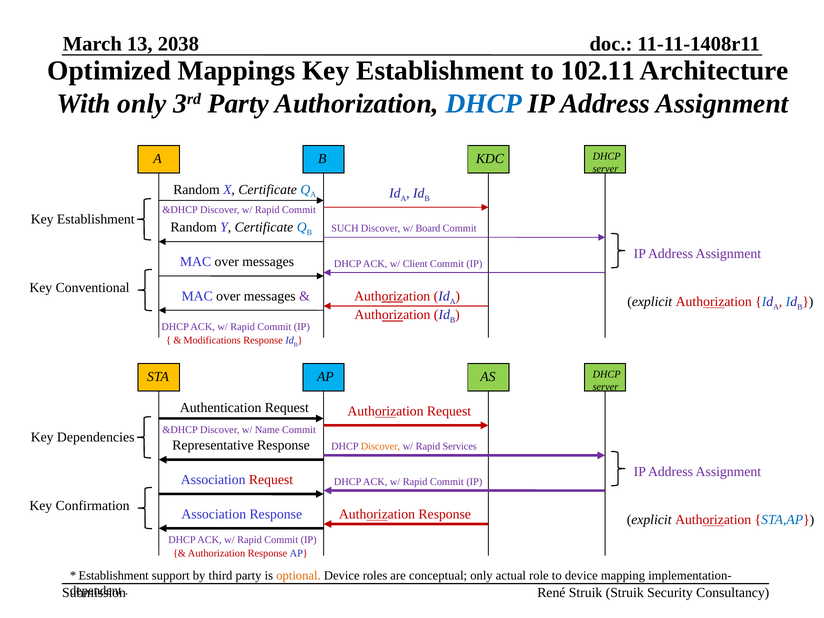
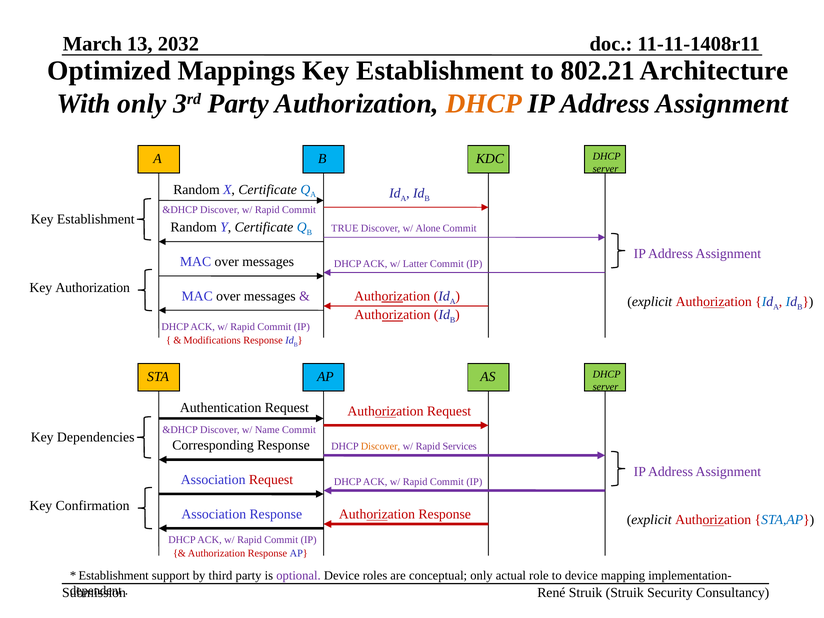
2038: 2038 -> 2032 (178, 44)
102.11: 102.11 -> 802.21 (598, 71)
DHCP colour: blue -> orange (484, 103)
SUCH: SUCH -> TRUE (345, 229)
Board: Board -> Alone (428, 229)
Client: Client -> Latter (415, 264)
Key Conventional: Conventional -> Authorization (93, 288)
Representative: Representative -> Corresponding (213, 445)
optional colour: orange -> purple (298, 576)
